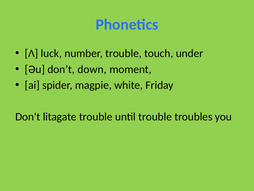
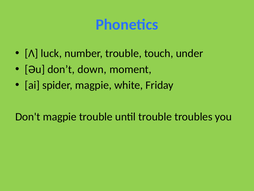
Don't litagate: litagate -> magpie (60, 117)
